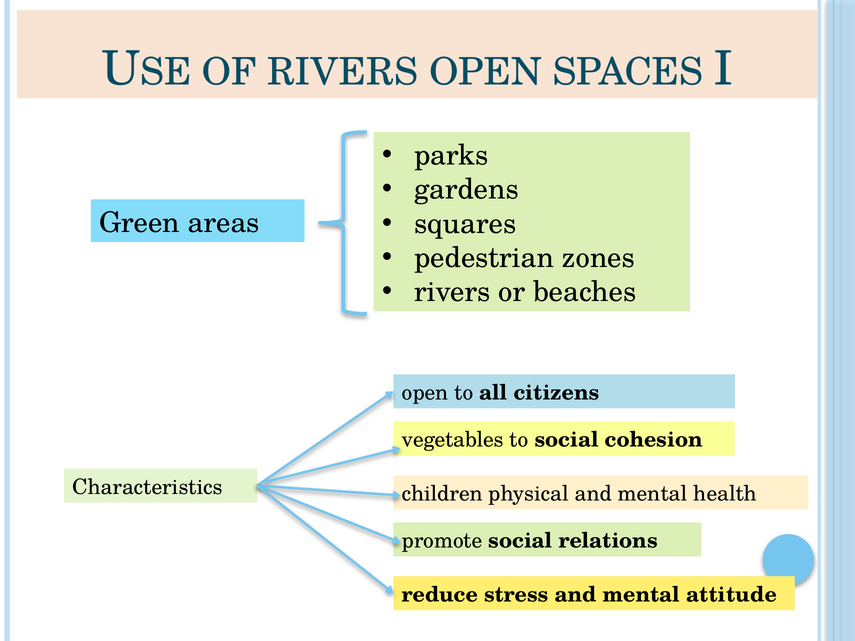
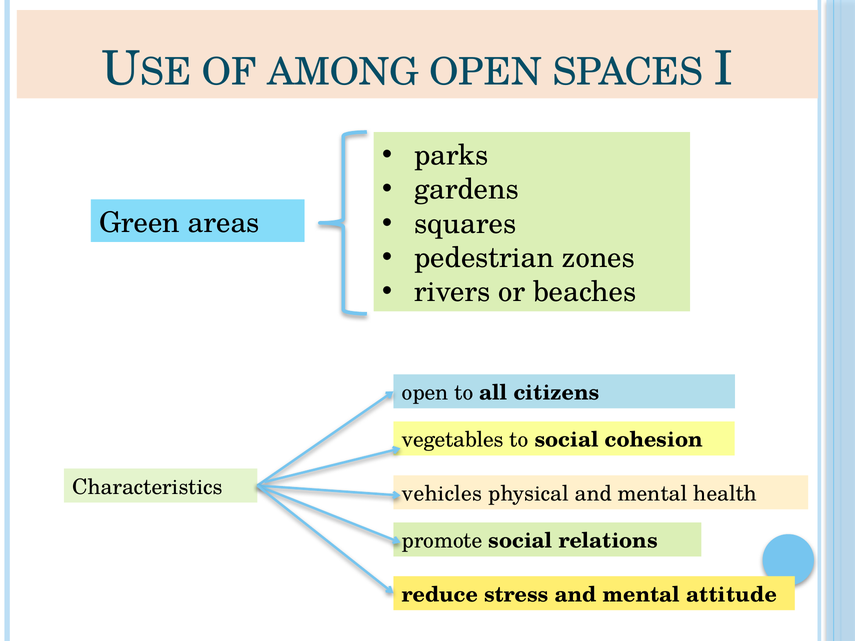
OF RIVERS: RIVERS -> AMONG (343, 72)
children: children -> vehicles (442, 494)
